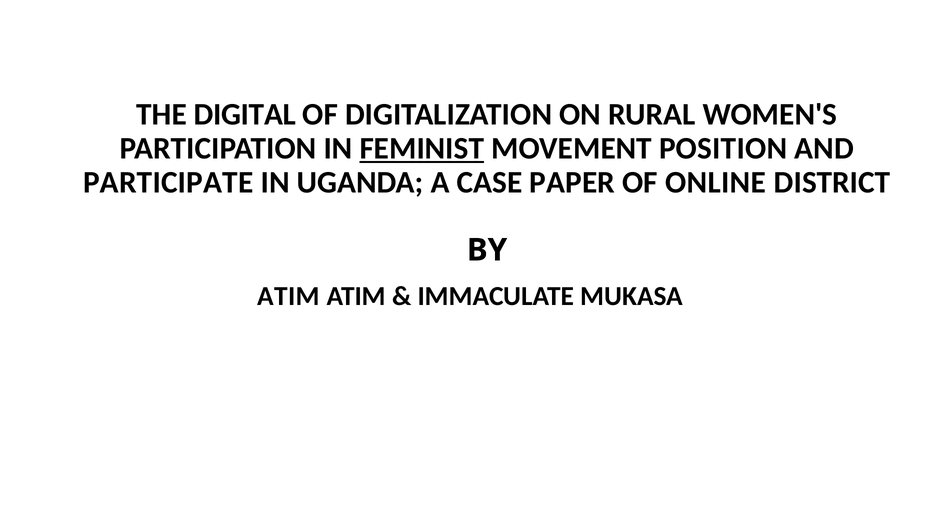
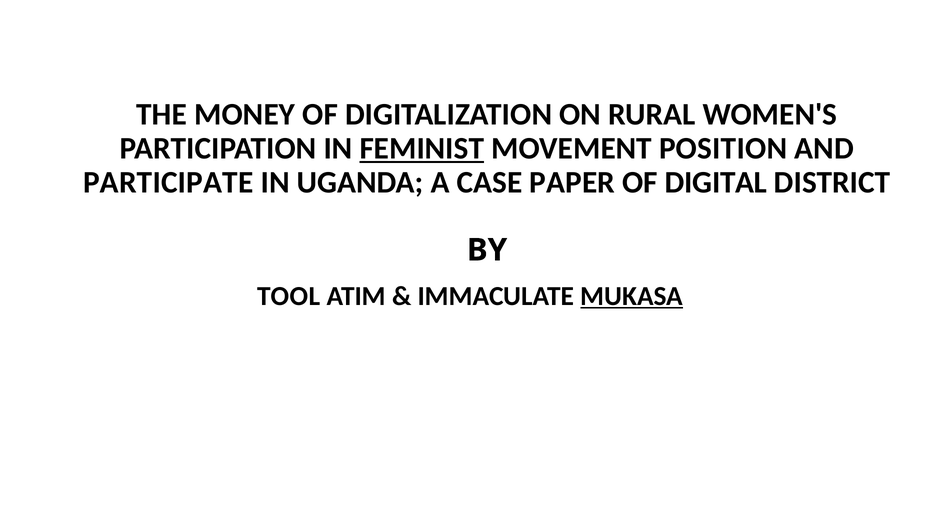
DIGITAL: DIGITAL -> MONEY (245, 115)
ONLINE: ONLINE -> DIGITAL (716, 182)
ATIM: ATIM -> TOOL (289, 296)
MUKASA underline: none -> present (632, 296)
